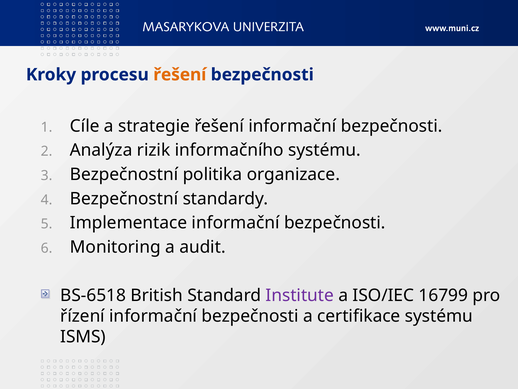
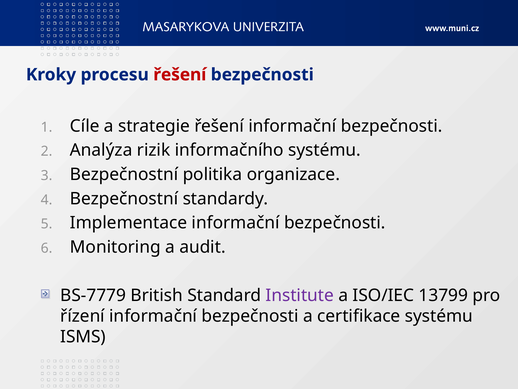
řešení colour: orange -> red (180, 75)
BS-6518: BS-6518 -> BS-7779 (93, 295)
16799: 16799 -> 13799 (443, 295)
